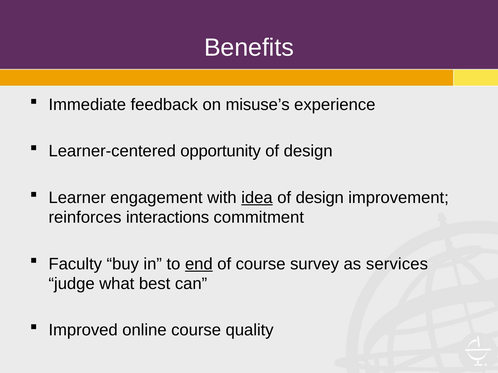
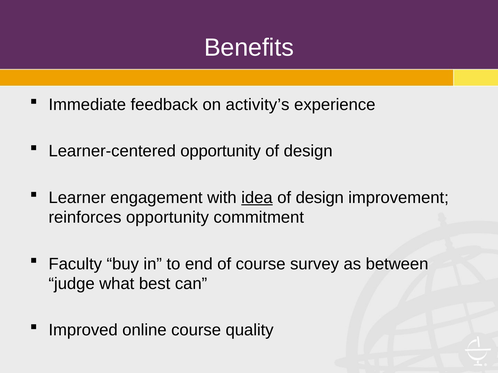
misuse’s: misuse’s -> activity’s (258, 105)
reinforces interactions: interactions -> opportunity (167, 218)
end underline: present -> none (199, 264)
services: services -> between (397, 264)
